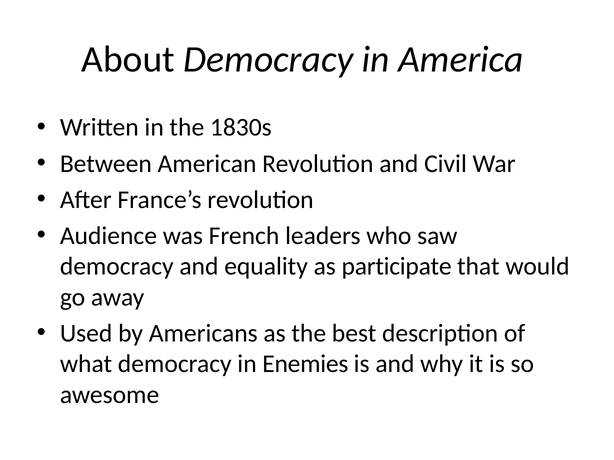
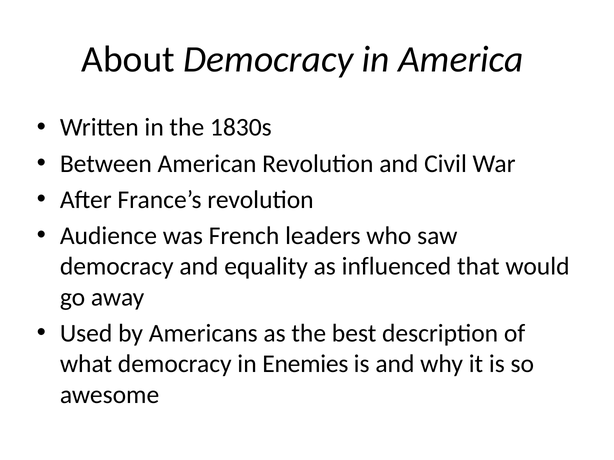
participate: participate -> influenced (396, 267)
